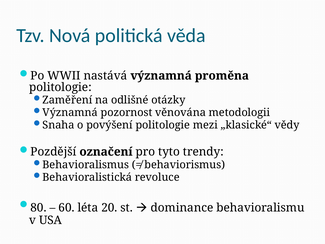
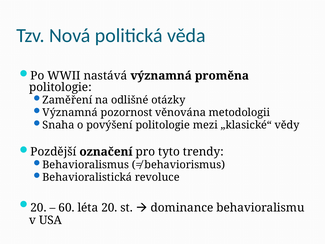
80: 80 -> 20 (38, 207)
